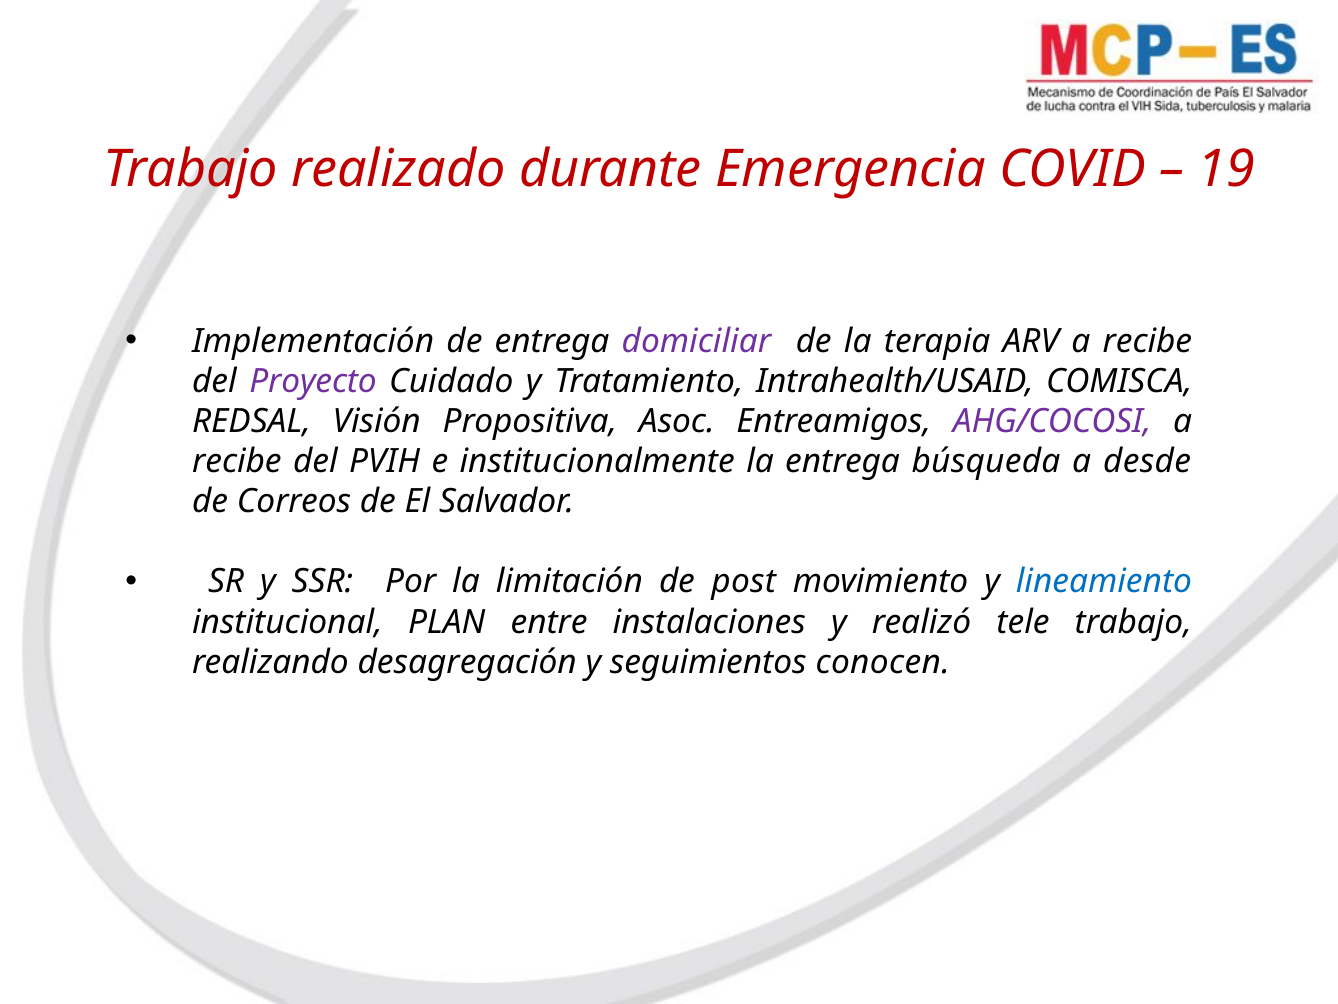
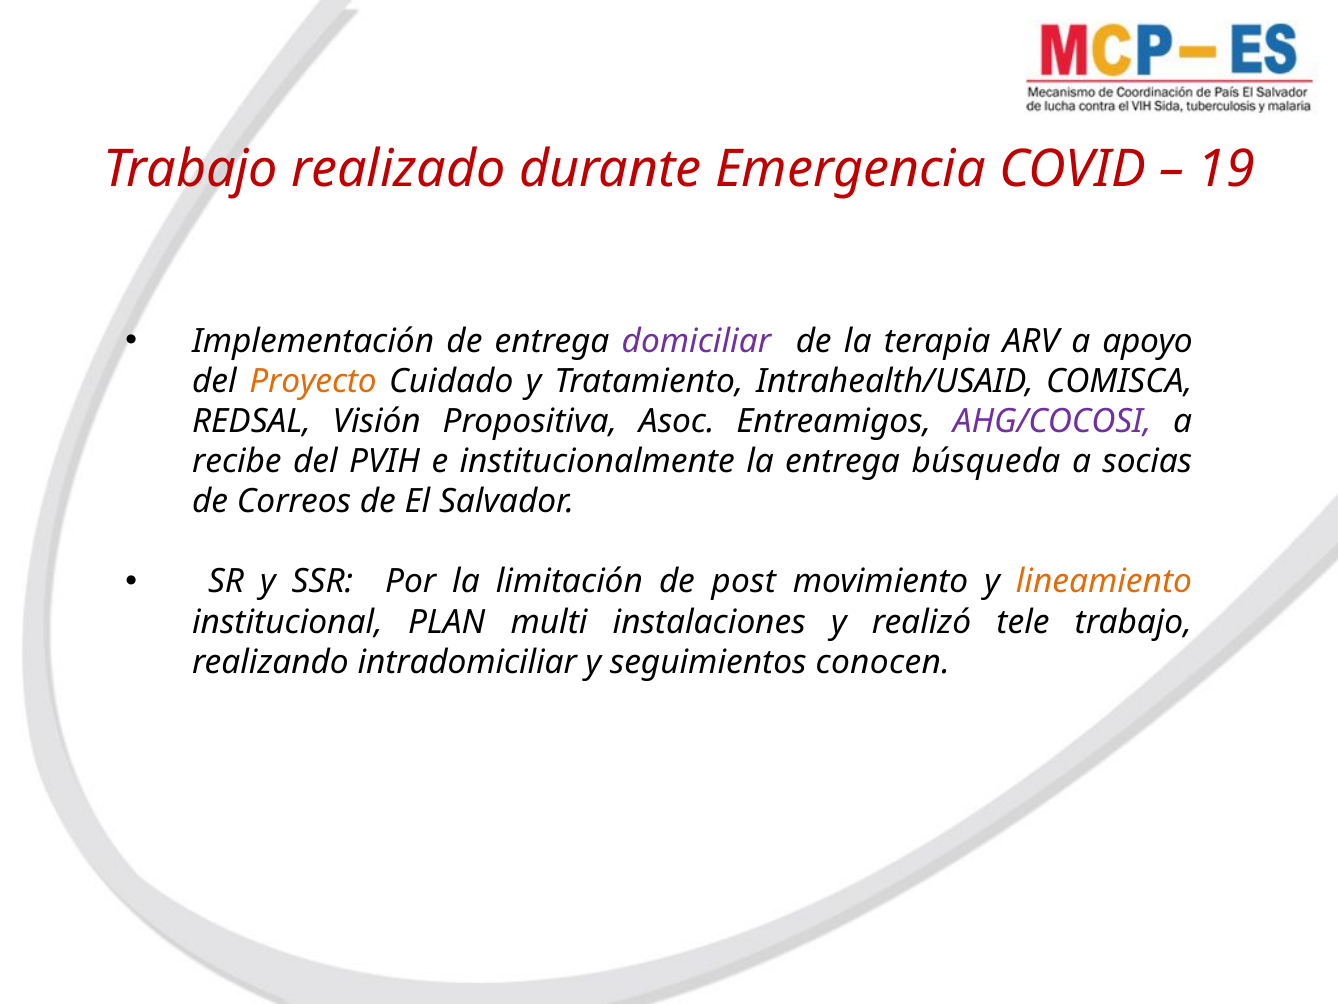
ARV a recibe: recibe -> apoyo (1147, 341)
Proyecto colour: purple -> orange (313, 381)
desde: desde -> socias (1147, 461)
lineamiento colour: blue -> orange (1104, 582)
entre: entre -> multi (549, 622)
desagregación: desagregación -> intradomiciliar (467, 662)
